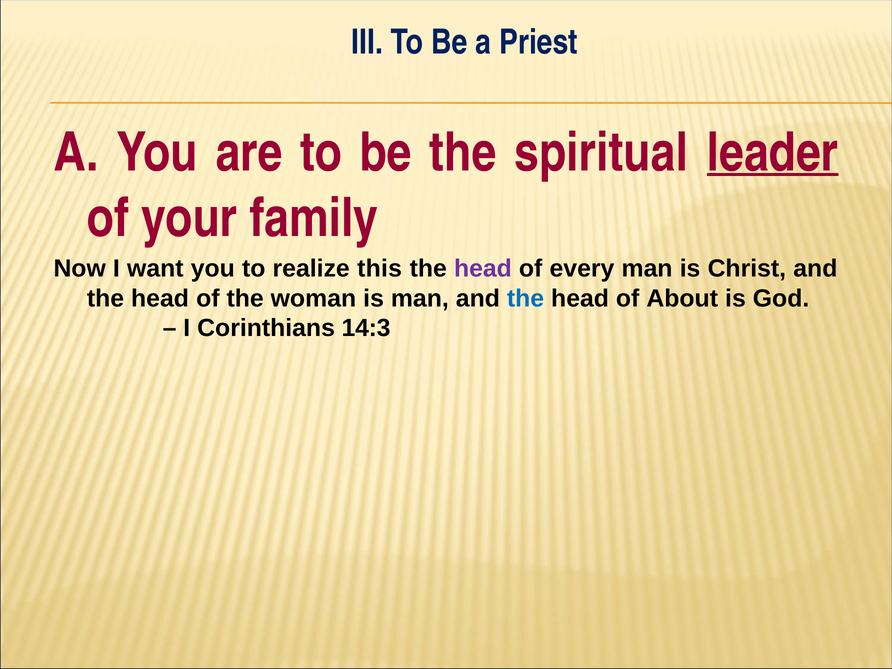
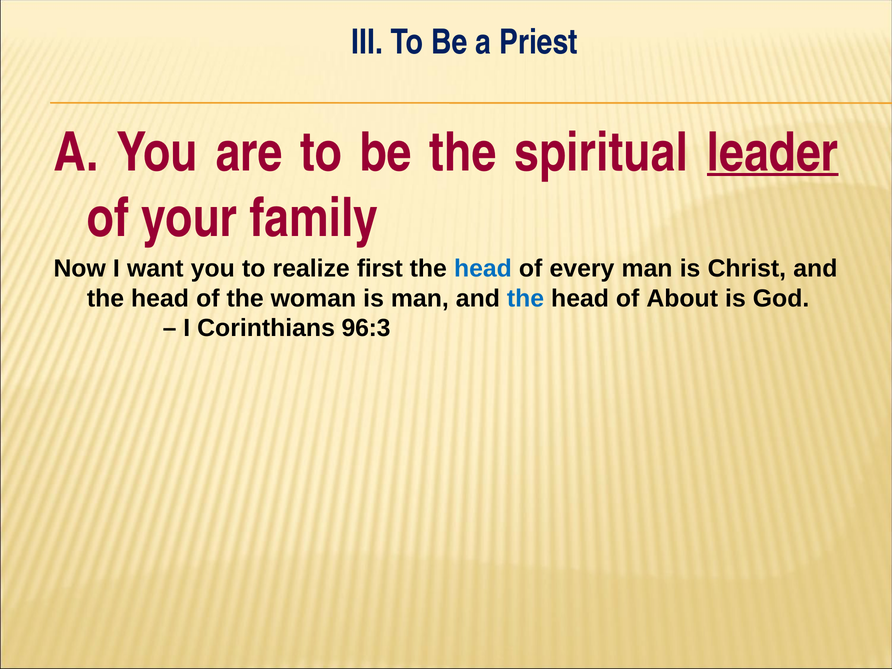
this: this -> first (380, 269)
head colour: purple -> blue (483, 269)
14:3: 14:3 -> 96:3 (366, 328)
